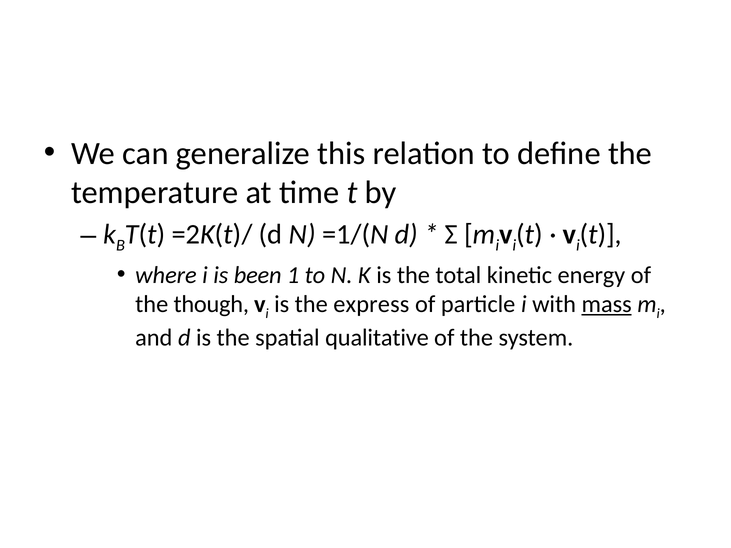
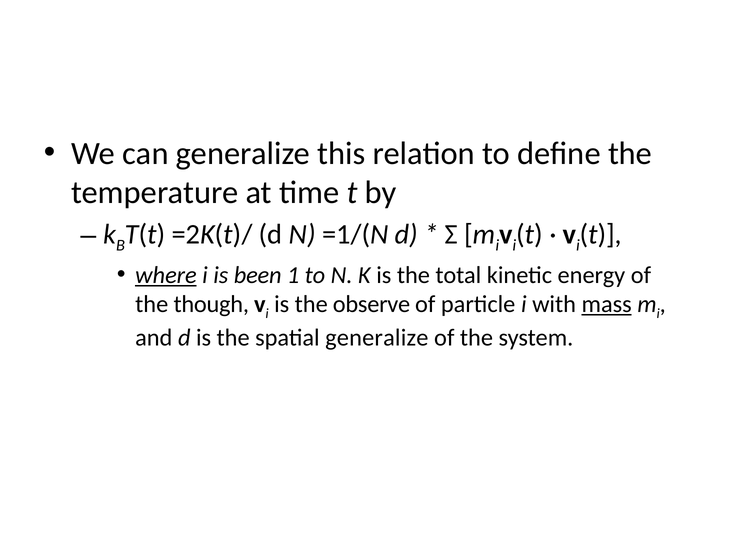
where underline: none -> present (166, 275)
express: express -> observe (372, 304)
spatial qualitative: qualitative -> generalize (377, 338)
